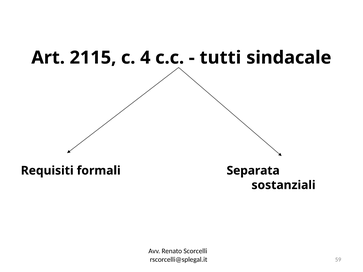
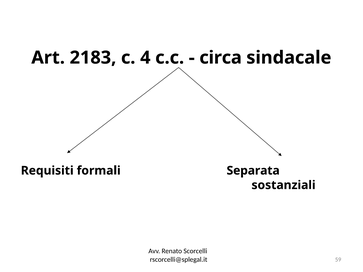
2115: 2115 -> 2183 (93, 58)
tutti: tutti -> circa (221, 58)
